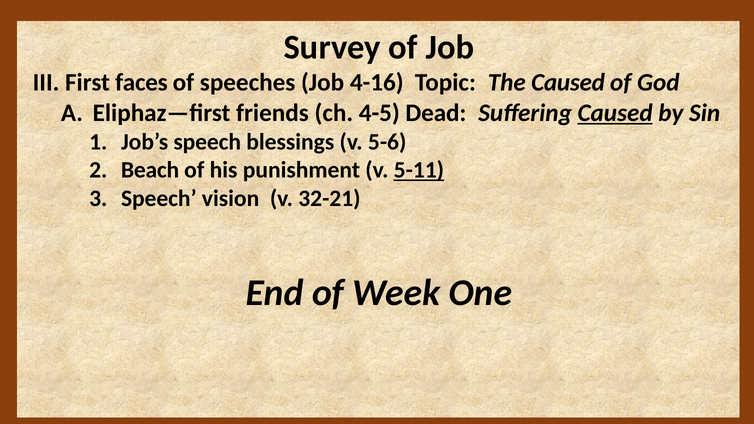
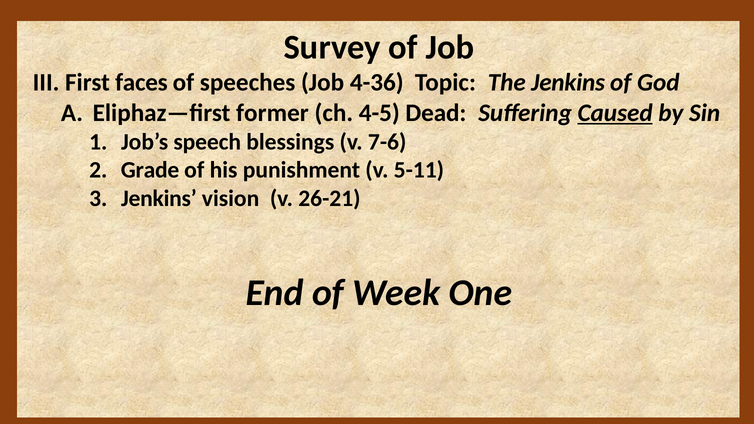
4-16: 4-16 -> 4-36 (377, 83)
The Caused: Caused -> Jenkins (568, 83)
friends: friends -> former (272, 113)
5-6: 5-6 -> 7-6 (387, 142)
Beach: Beach -> Grade (150, 170)
5-11 underline: present -> none (419, 170)
Speech: Speech -> Jenkins (159, 198)
32-21: 32-21 -> 26-21 (329, 198)
